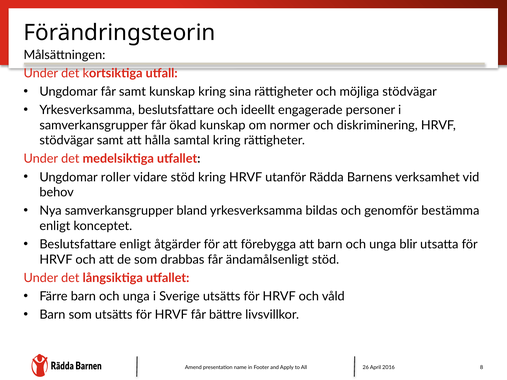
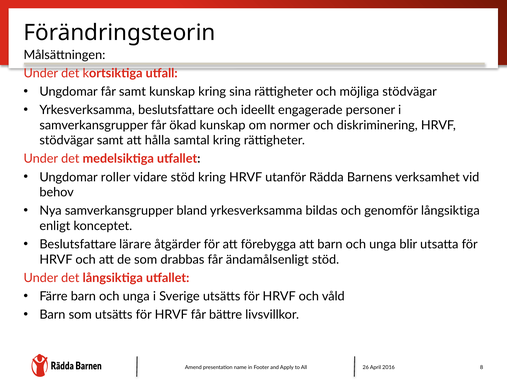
genomför bestämma: bestämma -> långsiktiga (450, 211)
Beslutsfattare enligt: enligt -> lärare (135, 244)
